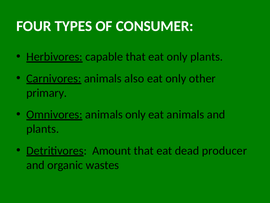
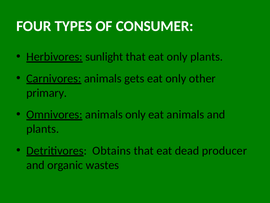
capable: capable -> sunlight (104, 57)
also: also -> gets (134, 78)
Amount: Amount -> Obtains (112, 150)
